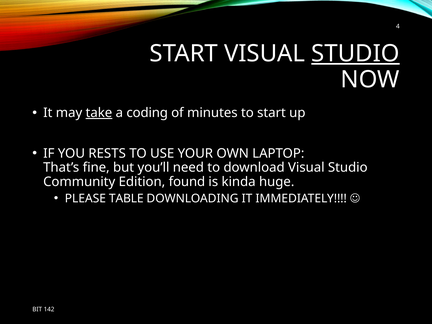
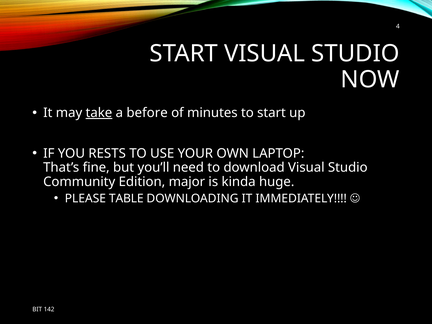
STUDIO underline: present -> none (355, 54)
coding: coding -> before (147, 113)
found: found -> major (187, 182)
